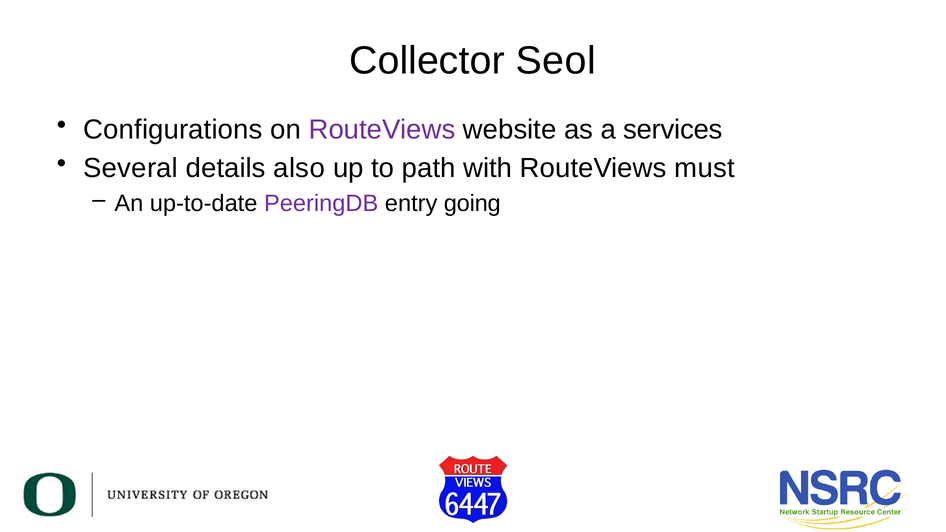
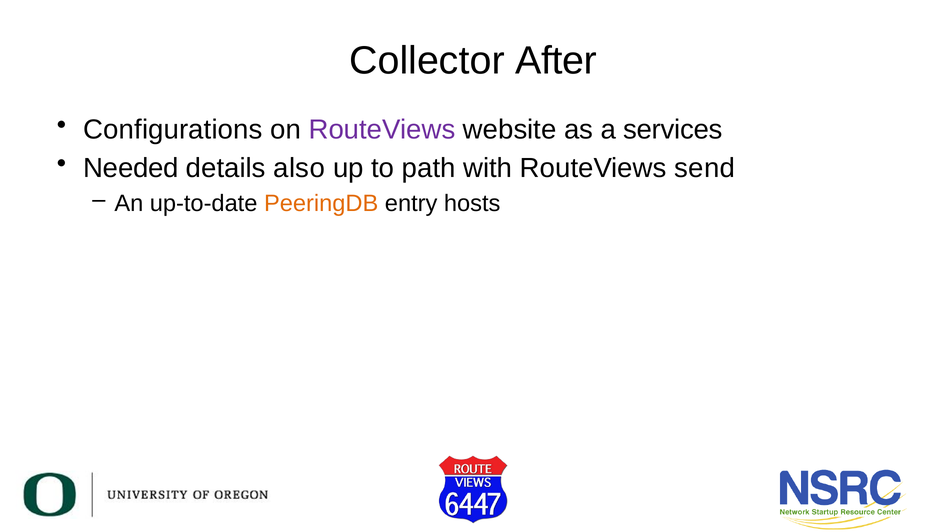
Seol: Seol -> After (556, 61)
Several: Several -> Needed (131, 168)
must: must -> send (705, 168)
PeeringDB colour: purple -> orange (321, 203)
going: going -> hosts (472, 203)
